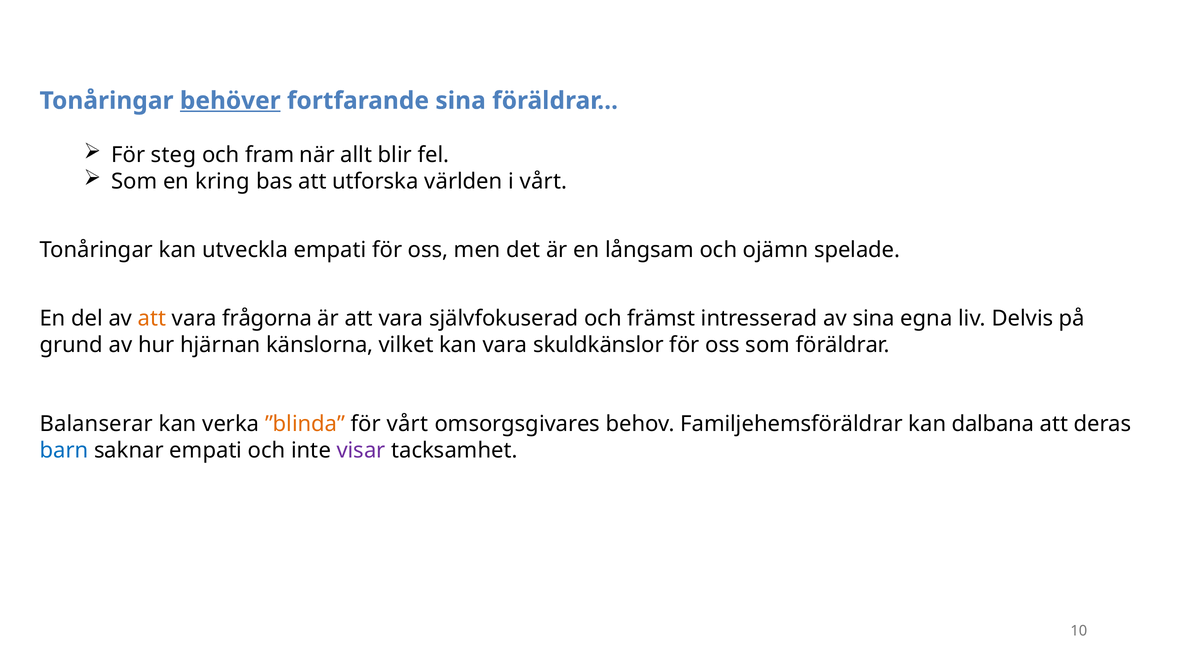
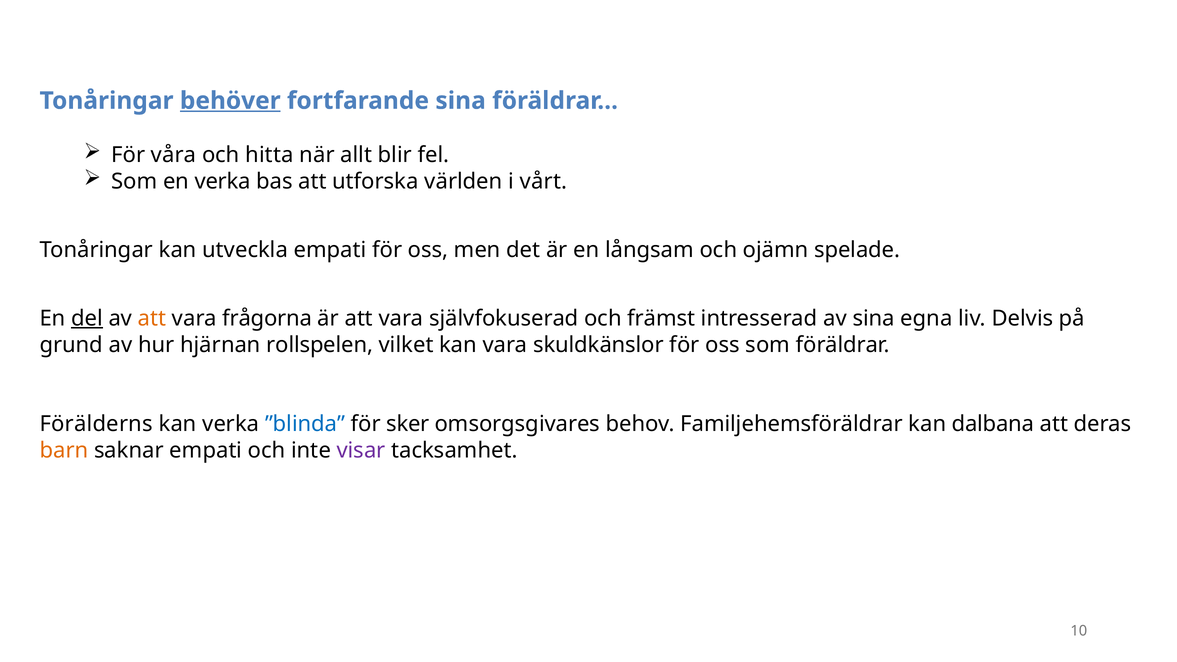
steg: steg -> våra (174, 155)
fram: fram -> hitta (269, 155)
en kring: kring -> verka (223, 182)
del underline: none -> present (87, 318)
känslorna: känslorna -> rollspelen (320, 345)
Balanserar: Balanserar -> Förälderns (96, 424)
”blinda colour: orange -> blue (305, 424)
för vårt: vårt -> sker (408, 424)
barn colour: blue -> orange (64, 451)
